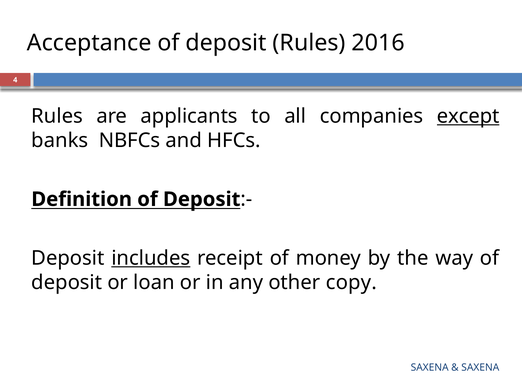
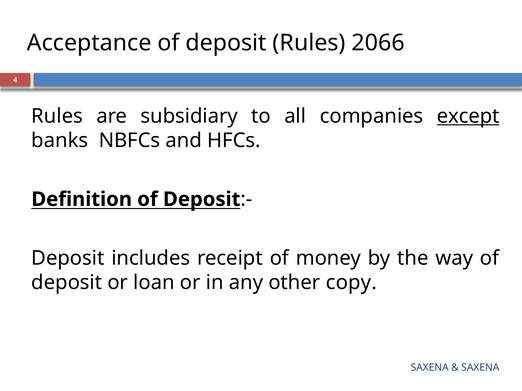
2016: 2016 -> 2066 (378, 43)
applicants: applicants -> subsidiary (189, 116)
includes underline: present -> none (151, 258)
